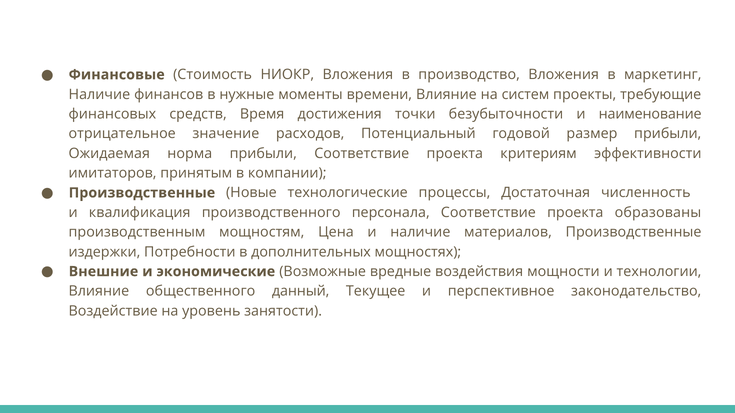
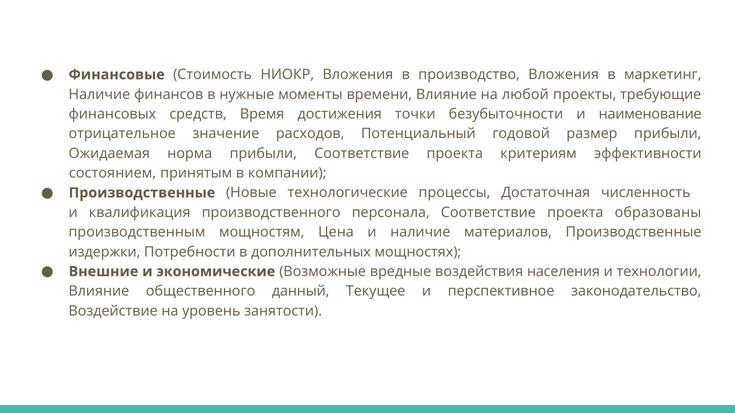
систем: систем -> любой (525, 94)
имитаторов: имитаторов -> состоянием (113, 173)
мощности: мощности -> населения (563, 272)
